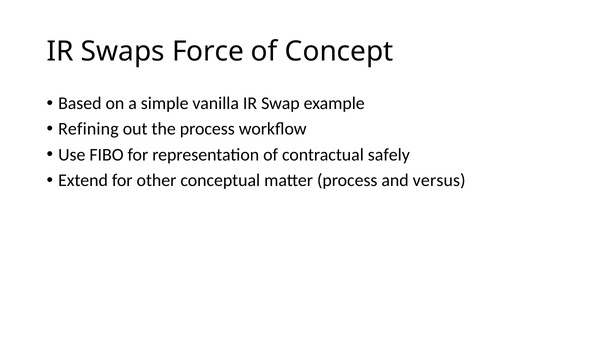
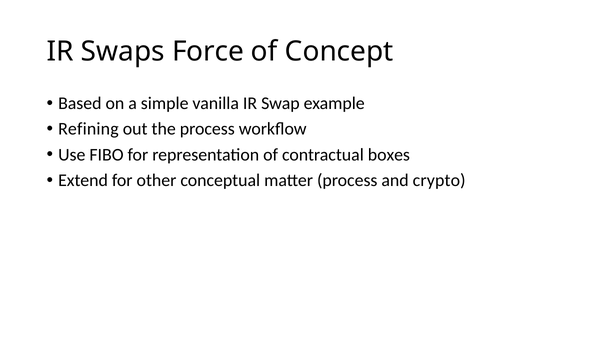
safely: safely -> boxes (389, 155)
versus: versus -> crypto (439, 180)
